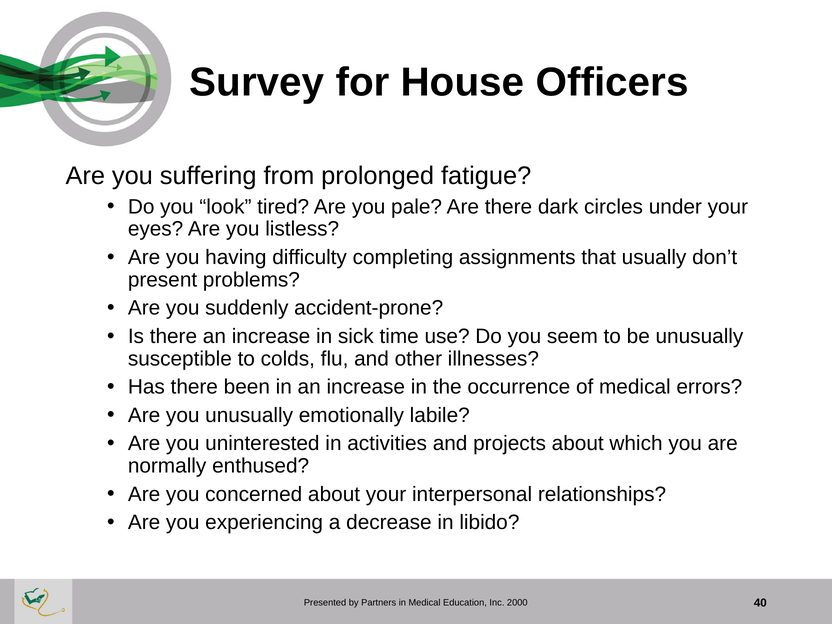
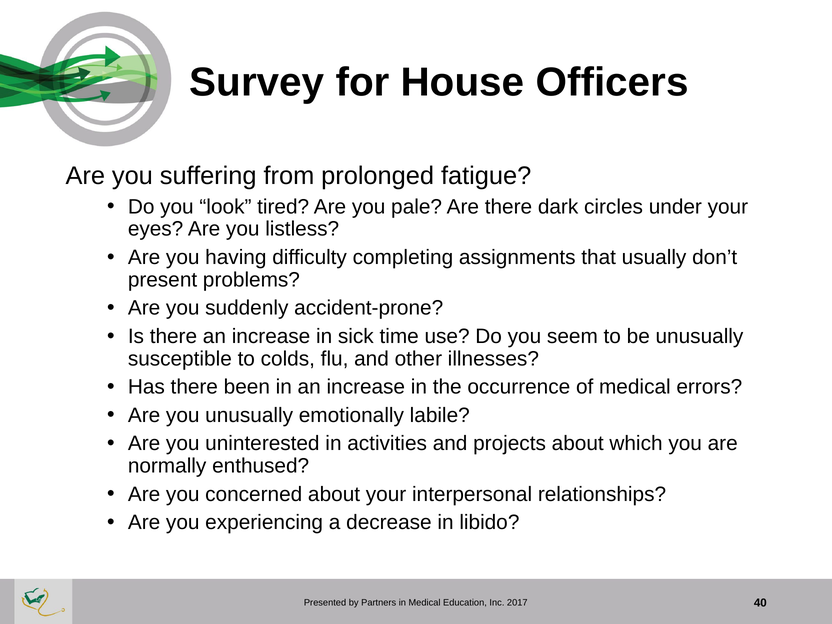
2000: 2000 -> 2017 (517, 603)
